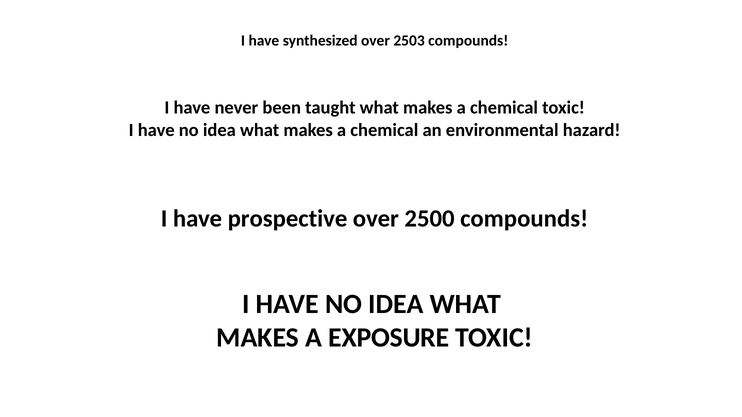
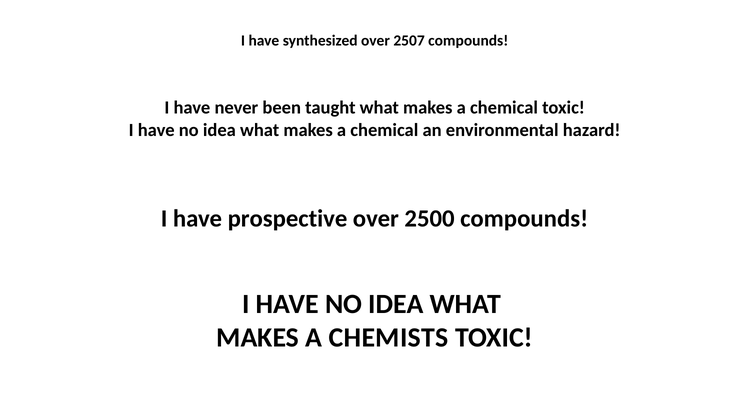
2503: 2503 -> 2507 (409, 41)
EXPOSURE: EXPOSURE -> CHEMISTS (389, 338)
